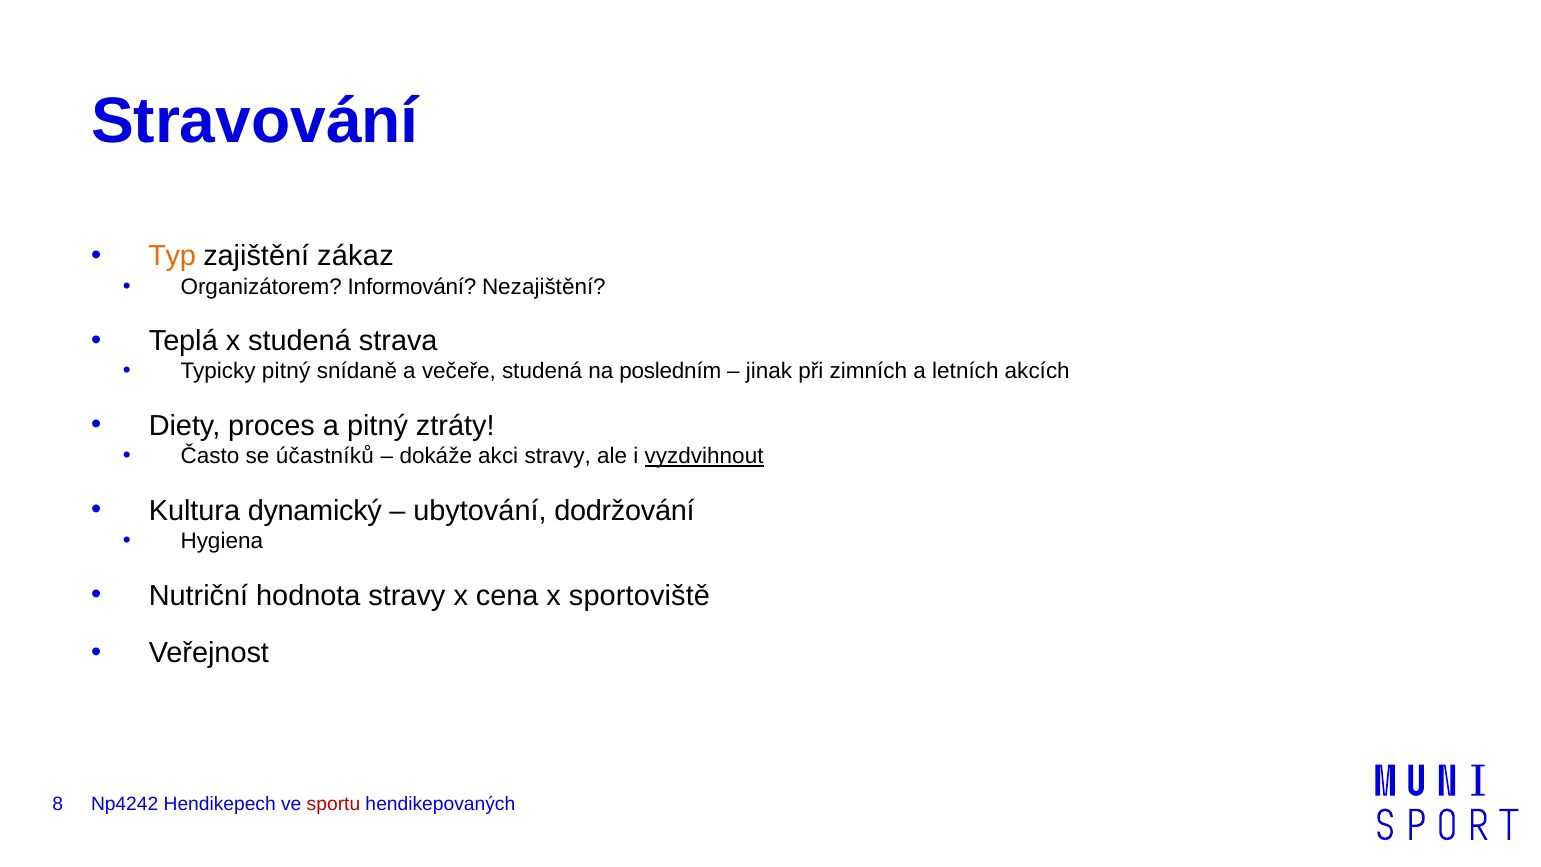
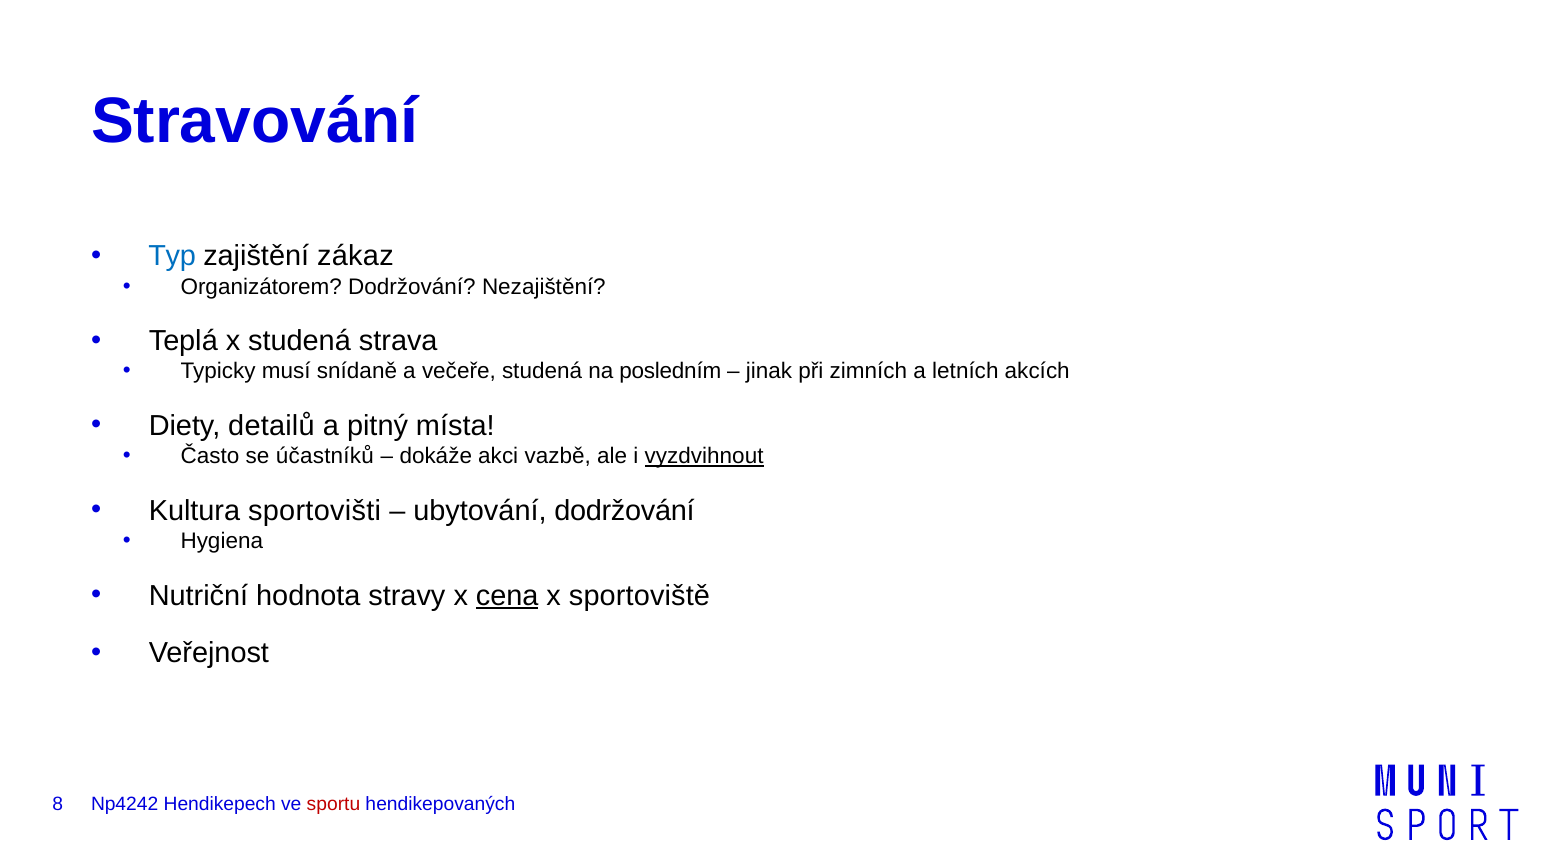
Typ colour: orange -> blue (172, 256)
Organizátorem Informování: Informování -> Dodržování (412, 287)
Typicky pitný: pitný -> musí (286, 371)
proces: proces -> detailů (271, 426)
ztráty: ztráty -> místa (455, 426)
akci stravy: stravy -> vazbě (558, 456)
dynamický: dynamický -> sportovišti (315, 511)
cena underline: none -> present (507, 595)
